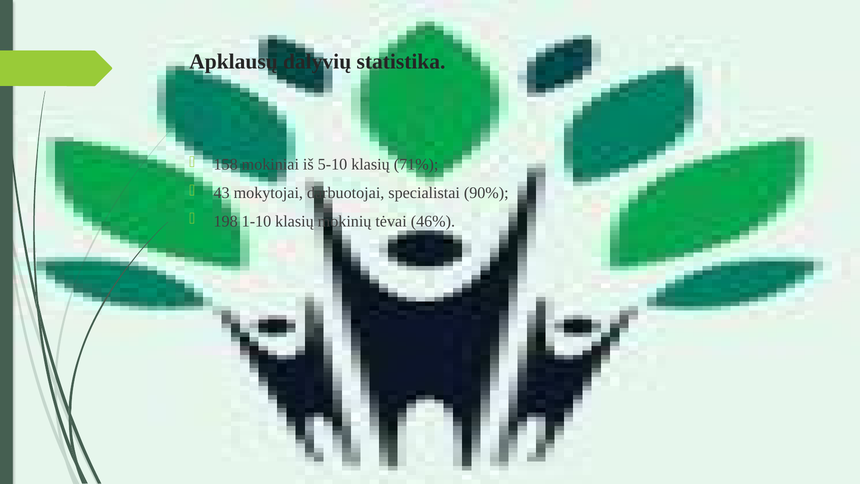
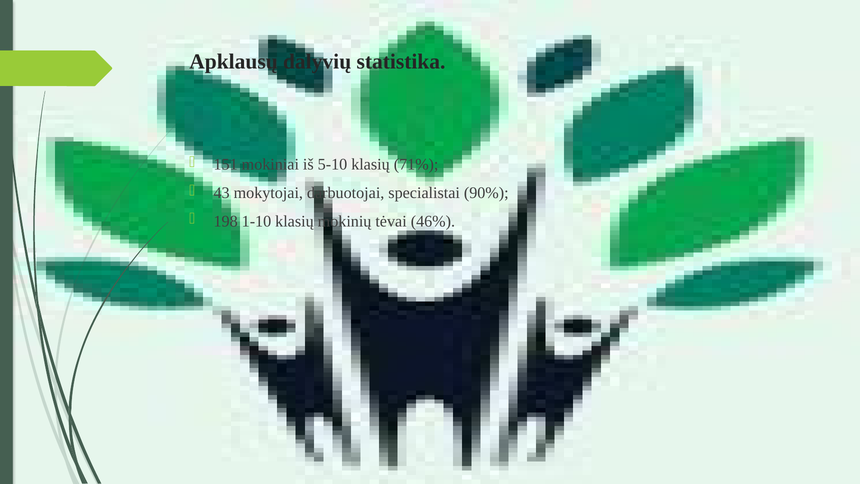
158: 158 -> 151 (226, 165)
